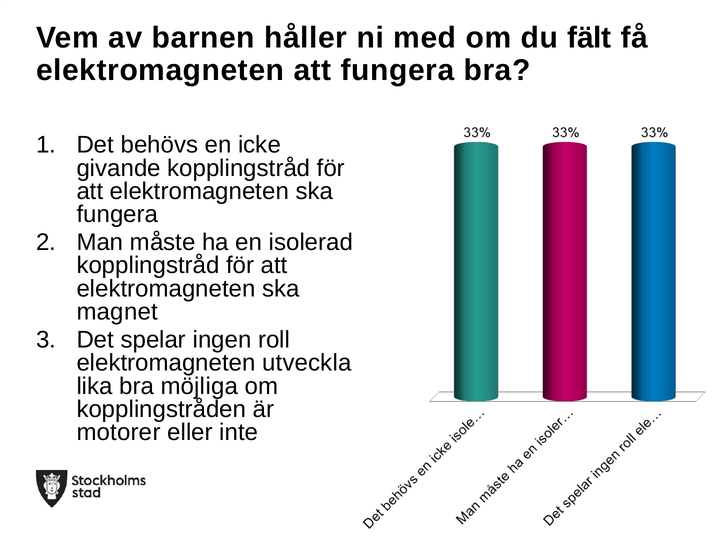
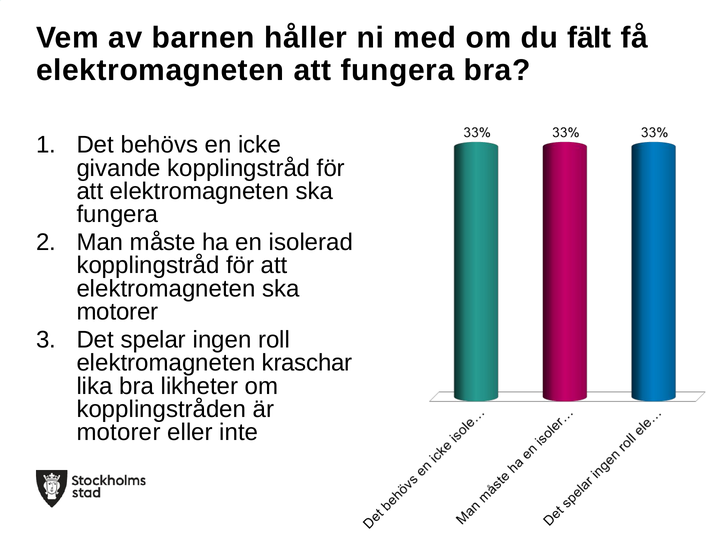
magnet: magnet -> motorer (117, 312)
utveckla: utveckla -> kraschar (307, 363)
möjliga: möjliga -> likheter (199, 386)
